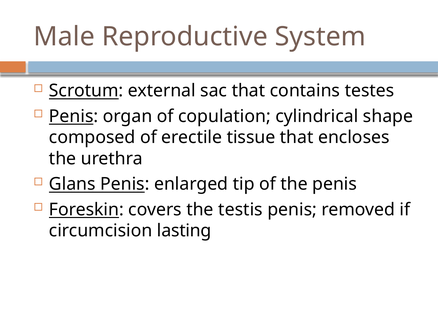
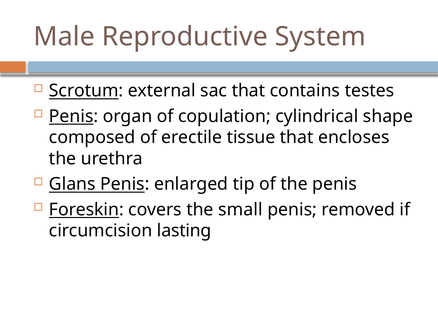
testis: testis -> small (240, 209)
